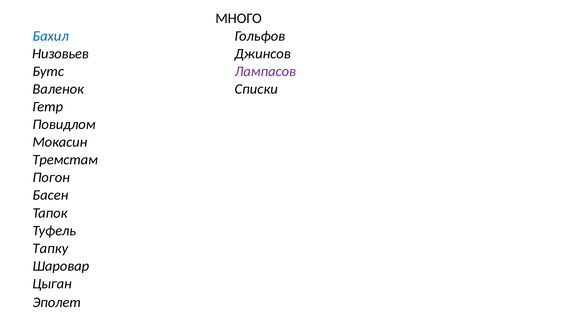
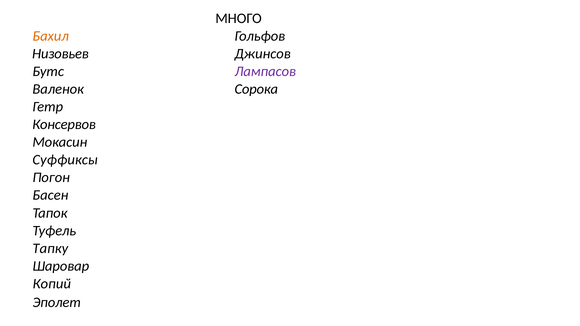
Бахил colour: blue -> orange (51, 36)
Списки: Списки -> Сорока (256, 89)
Повидлом: Повидлом -> Консервов (64, 125)
Тремстам: Тремстам -> Суффиксы (65, 160)
Цыган: Цыган -> Копий (52, 284)
